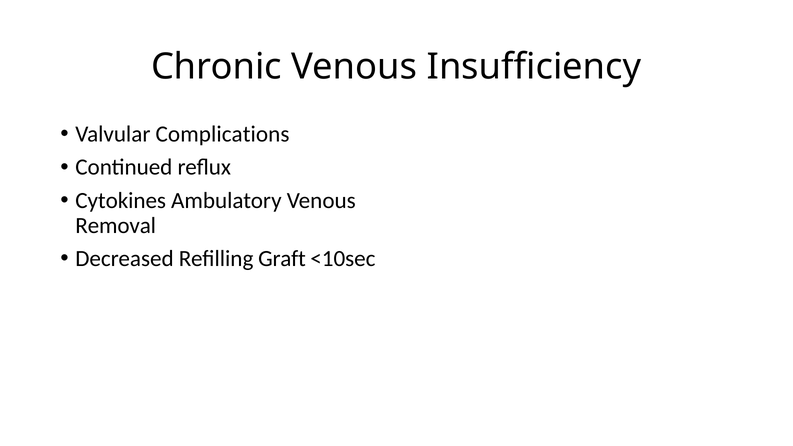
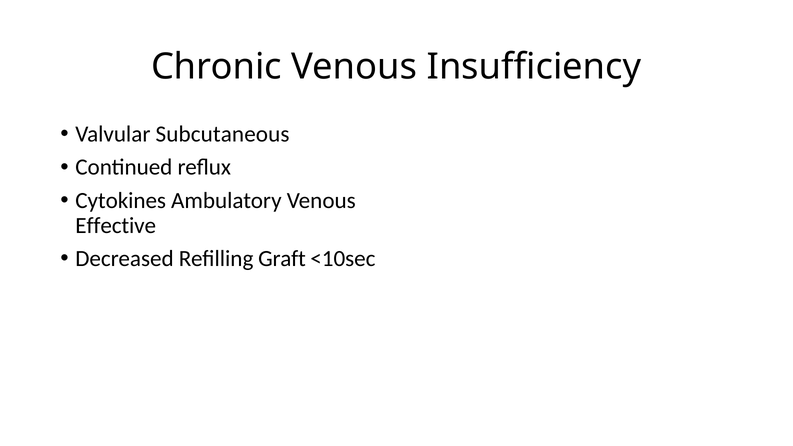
Complications: Complications -> Subcutaneous (223, 134)
Removal: Removal -> Effective (116, 226)
